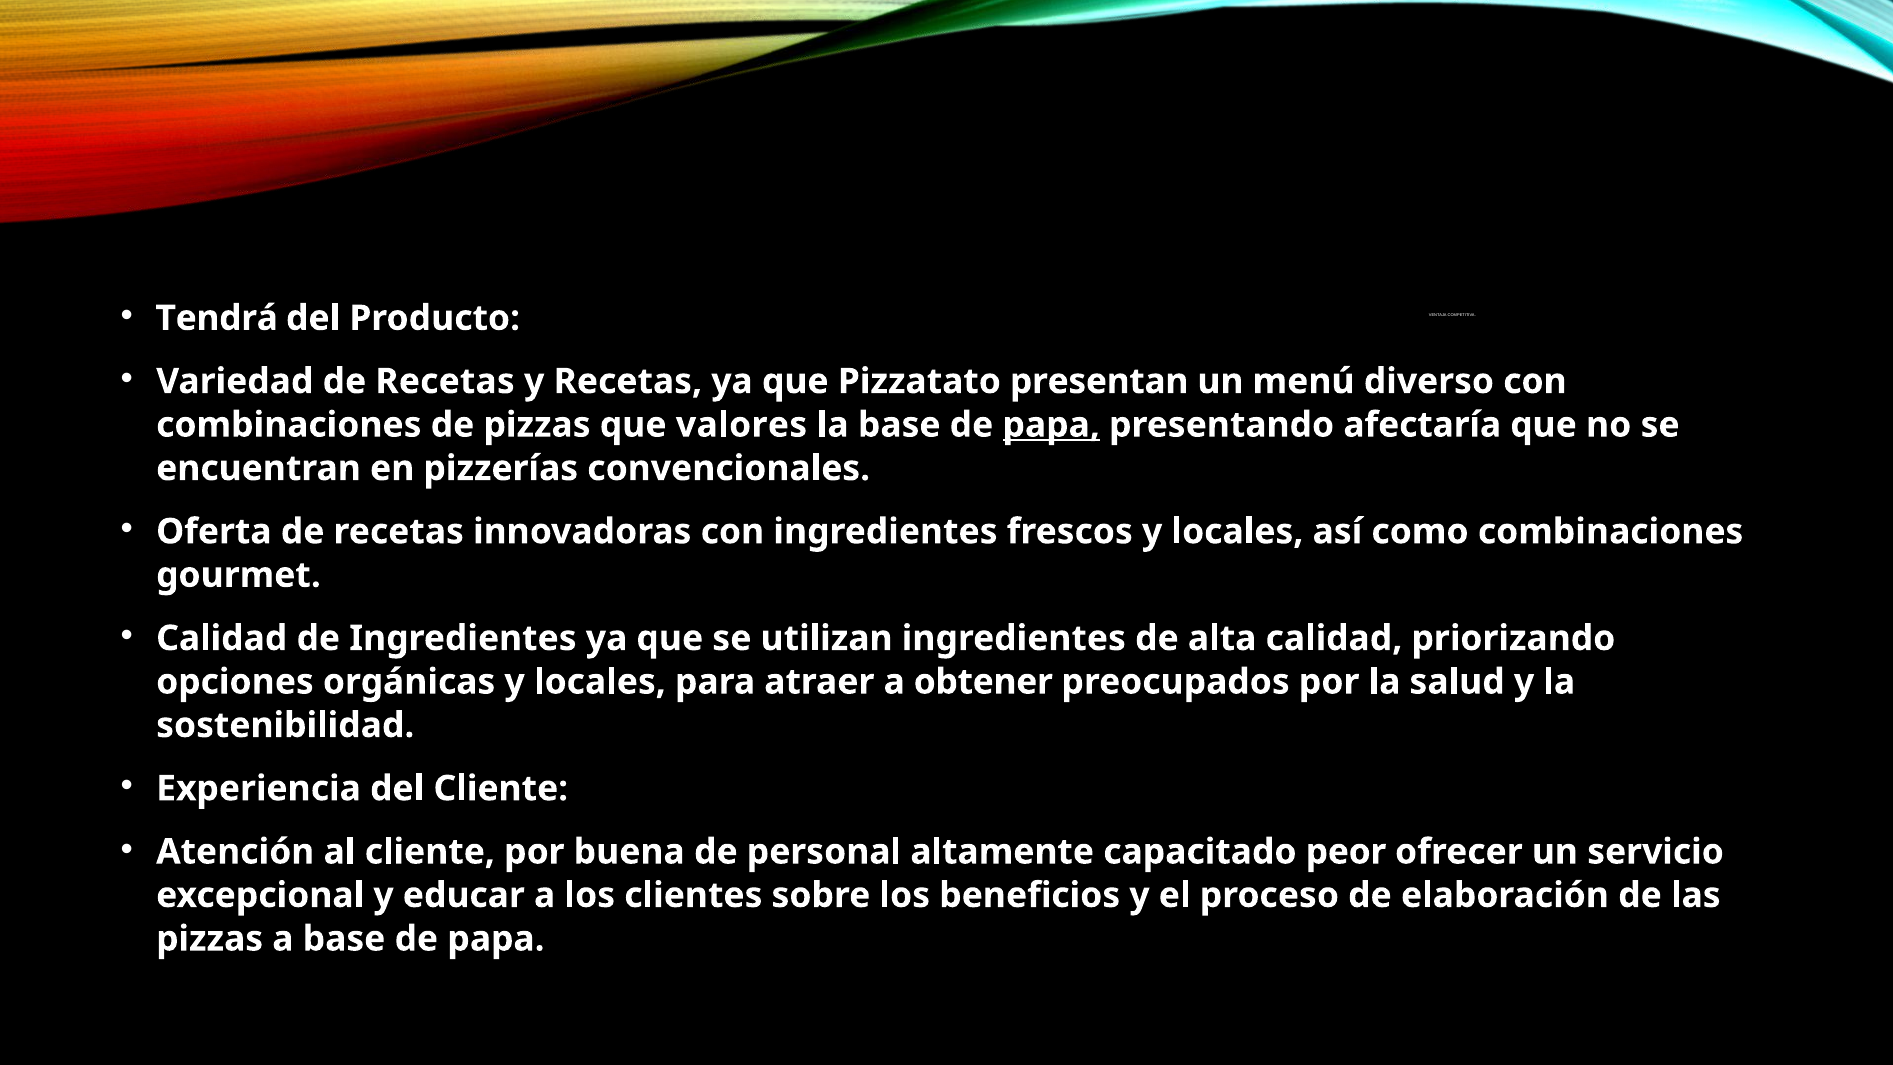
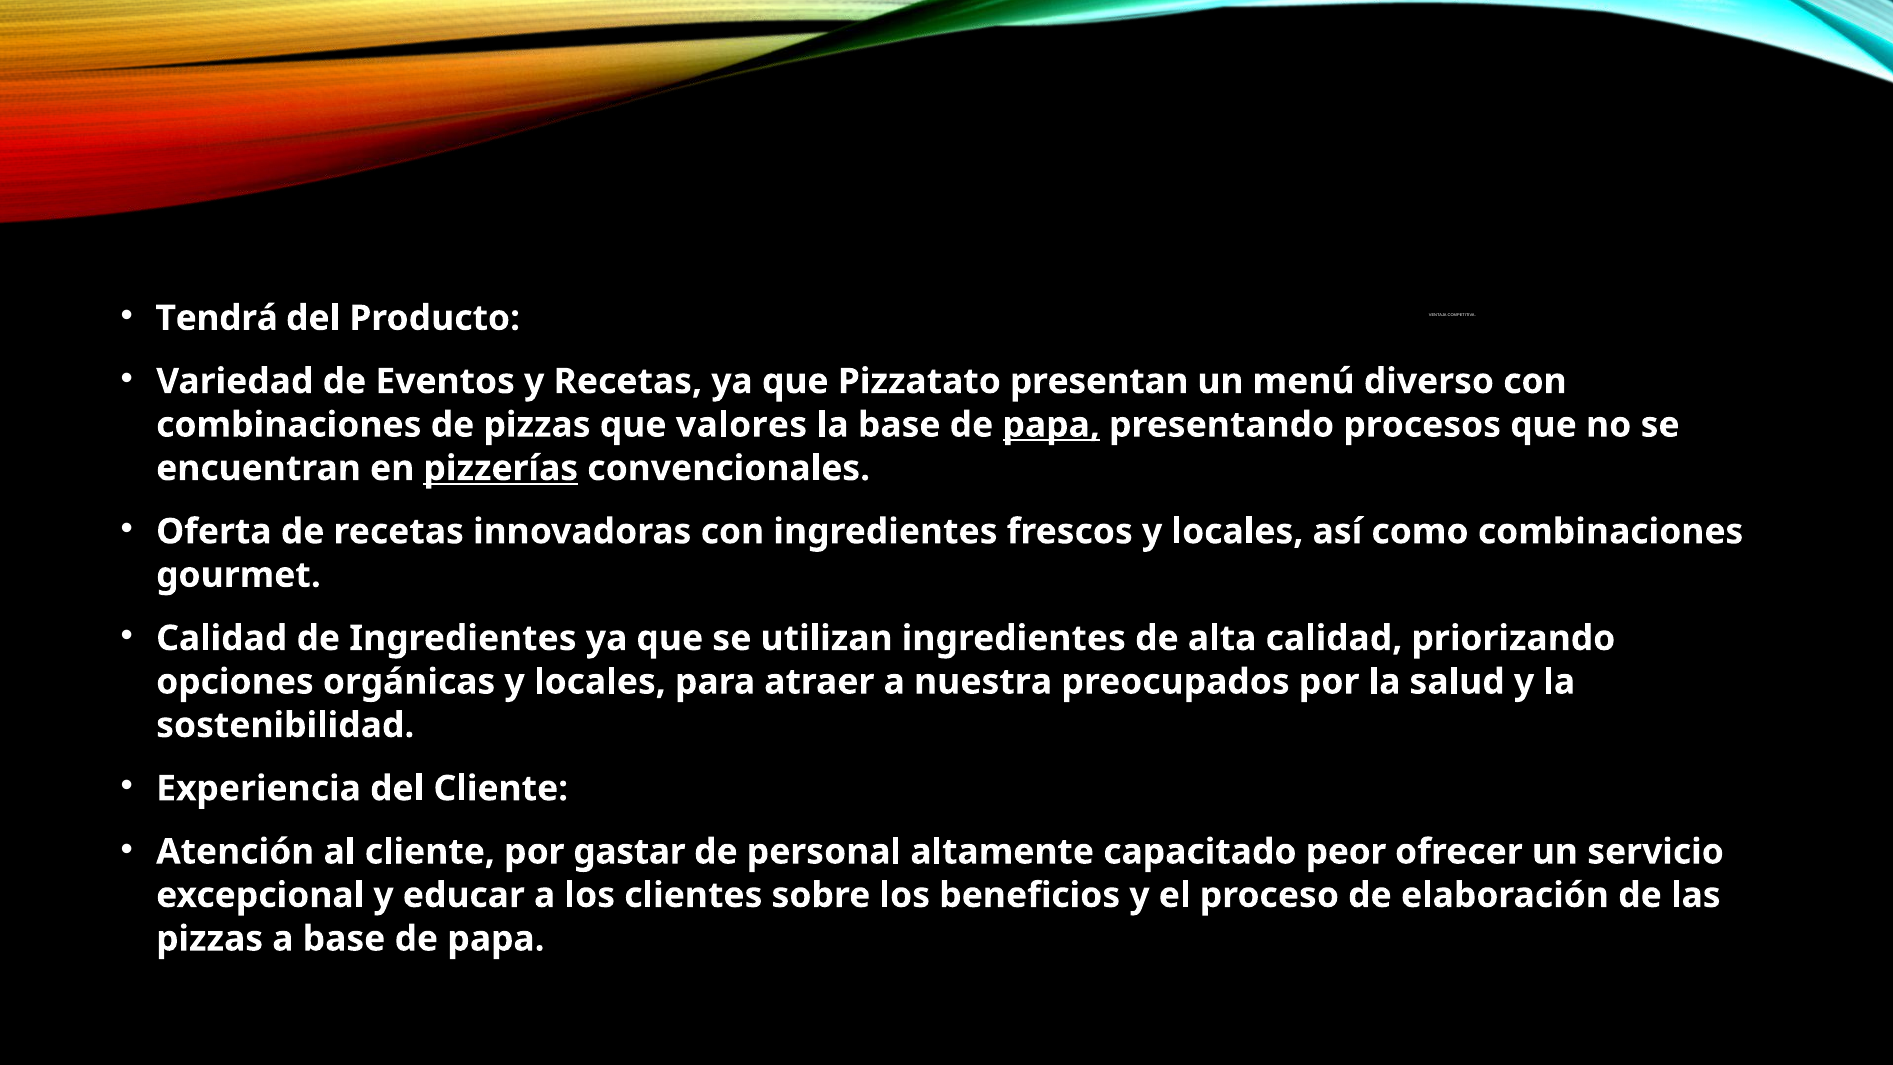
Variedad de Recetas: Recetas -> Eventos (445, 381)
afectaría: afectaría -> procesos (1422, 425)
pizzerías underline: none -> present (501, 468)
obtener: obtener -> nuestra (983, 682)
buena: buena -> gastar (629, 852)
